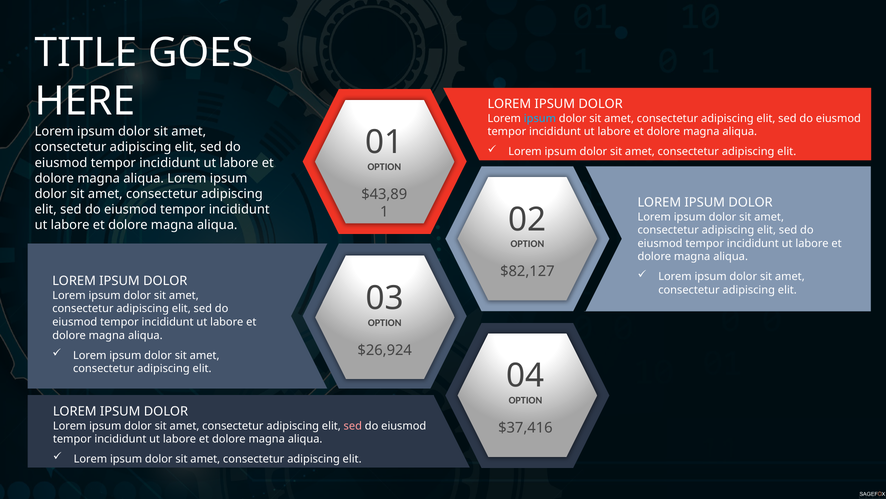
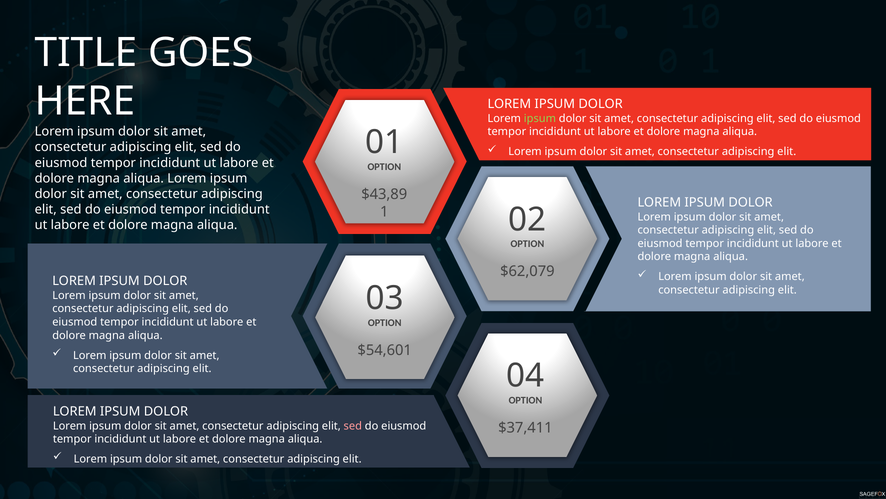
ipsum colour: light blue -> light green (540, 118)
$82,127: $82,127 -> $62,079 (527, 271)
$26,924: $26,924 -> $54,601 (385, 350)
$37,416: $37,416 -> $37,411 (525, 427)
